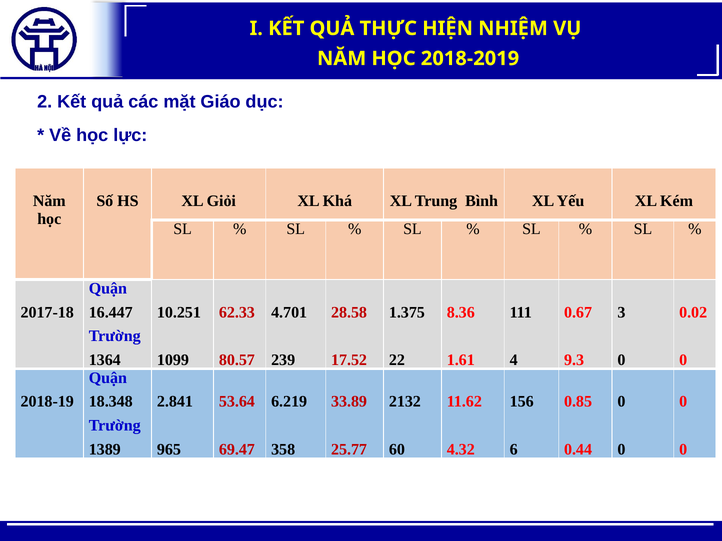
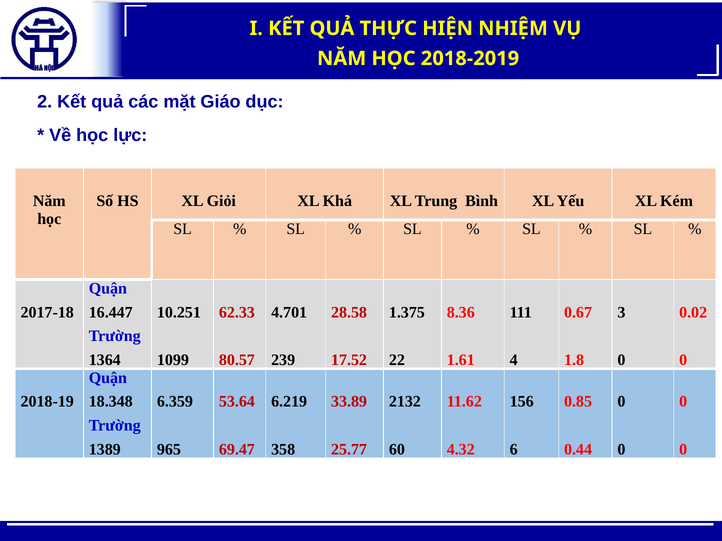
9.3: 9.3 -> 1.8 (574, 360)
2.841: 2.841 -> 6.359 (175, 402)
